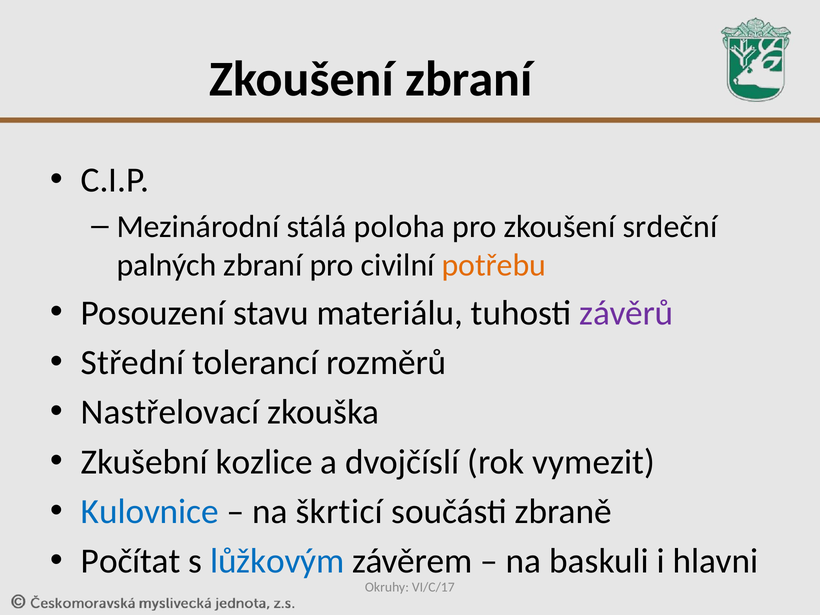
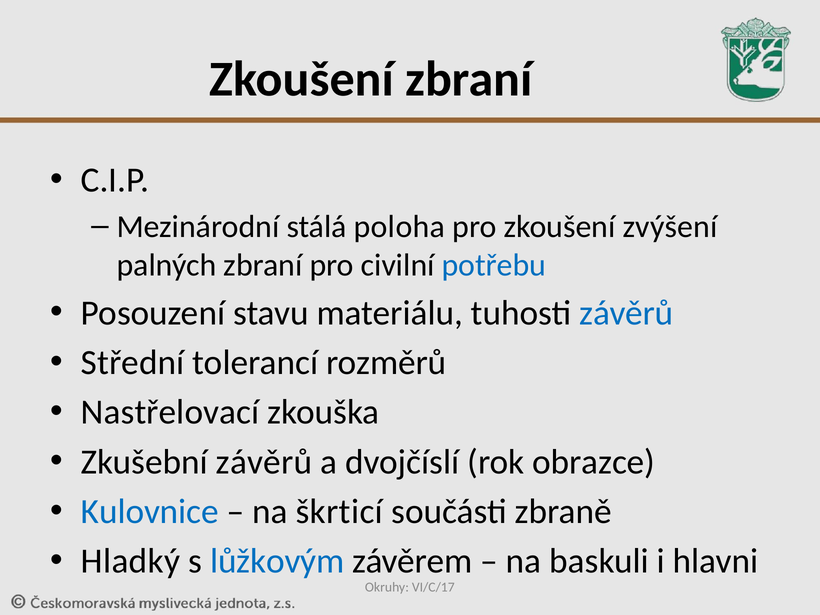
srdeční: srdeční -> zvýšení (670, 227)
potřebu colour: orange -> blue (494, 265)
závěrů colour: purple -> blue (626, 313)
Zkušební kozlice: kozlice -> závěrů (264, 462)
vymezit: vymezit -> obrazce (594, 462)
Počítat: Počítat -> Hladký (131, 561)
